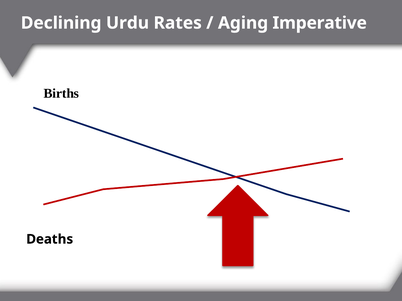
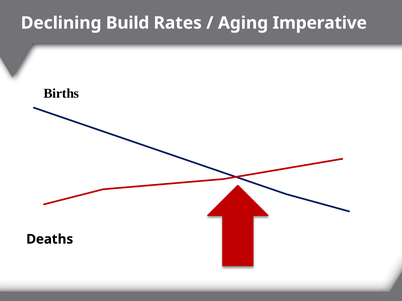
Urdu: Urdu -> Build (128, 23)
